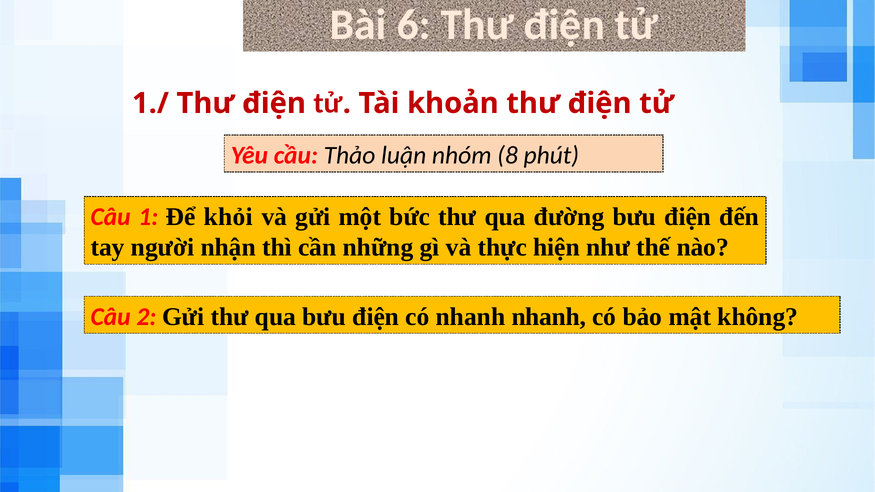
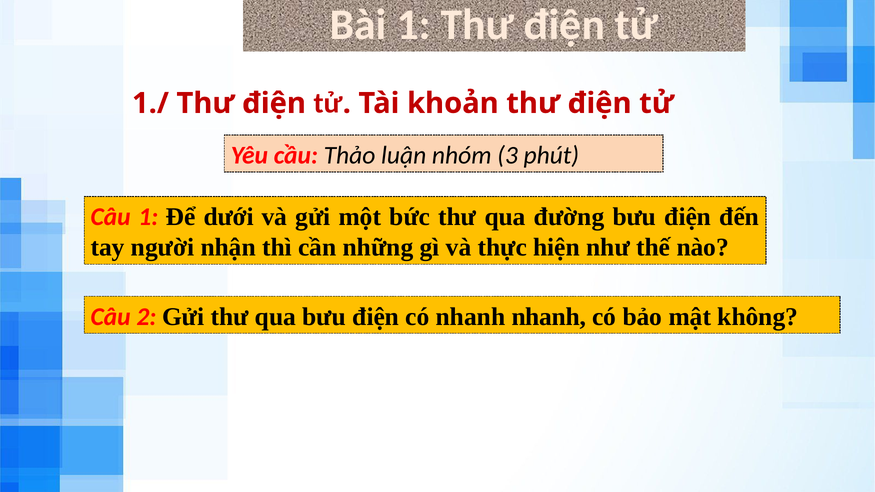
Bài 6: 6 -> 1 (414, 25)
8: 8 -> 3 (508, 155)
khỏi: khỏi -> dưới (229, 217)
